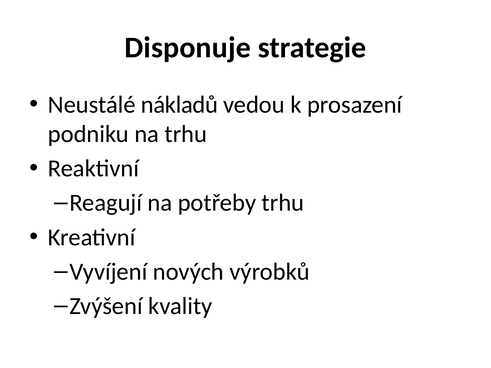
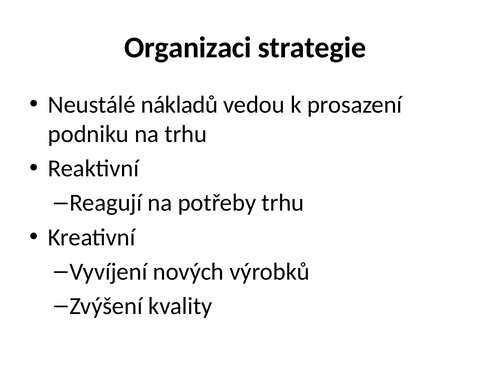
Disponuje: Disponuje -> Organizaci (188, 48)
